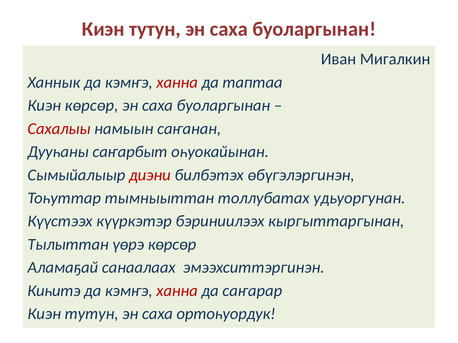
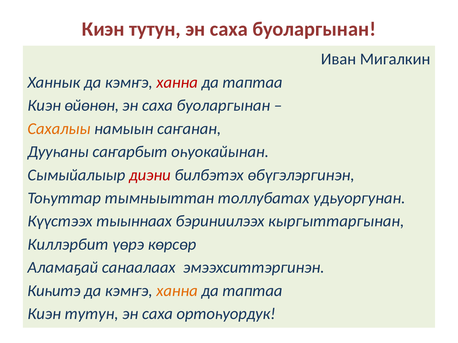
Киэн көрсөр: көрсөр -> өйөнөн (92, 106)
Сахалыы colour: red -> orange (59, 129)
күүркэтэр: күүркэтэр -> тыыннаах (134, 222)
Тылыттан: Тылыттан -> Киллэрбит (68, 245)
ханна colour: red -> orange (177, 291)
саҥарар: саҥарар -> таптаа (252, 291)
